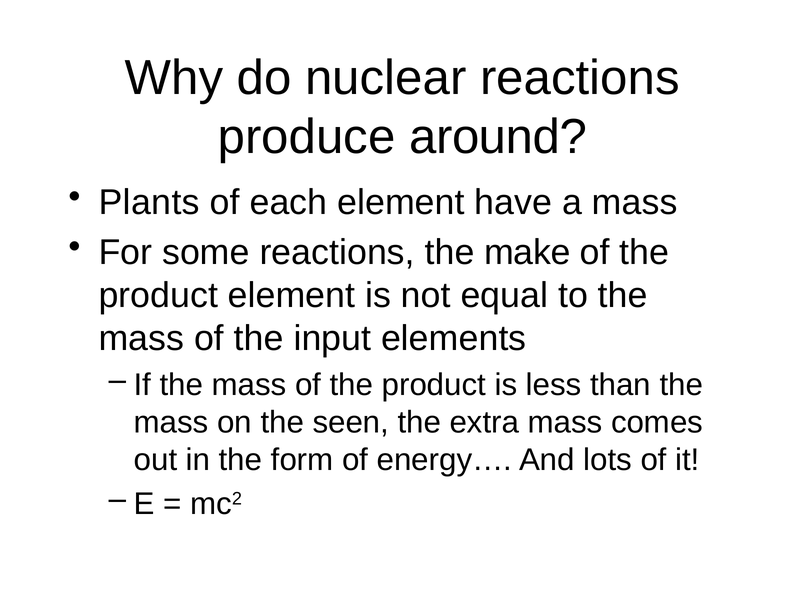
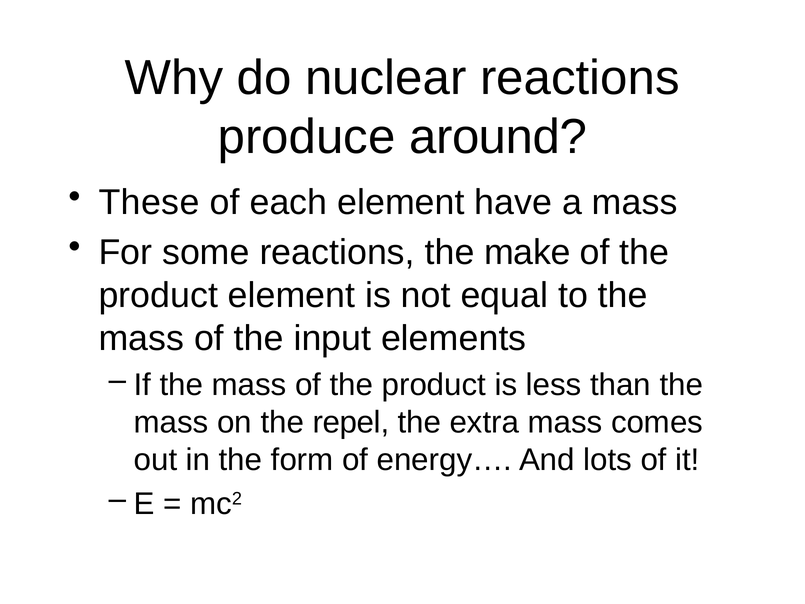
Plants: Plants -> These (149, 202)
seen: seen -> repel (351, 422)
